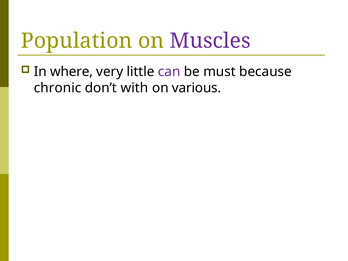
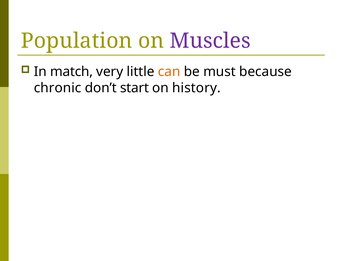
where: where -> match (72, 72)
can colour: purple -> orange (169, 72)
with: with -> start (135, 88)
various: various -> history (196, 88)
